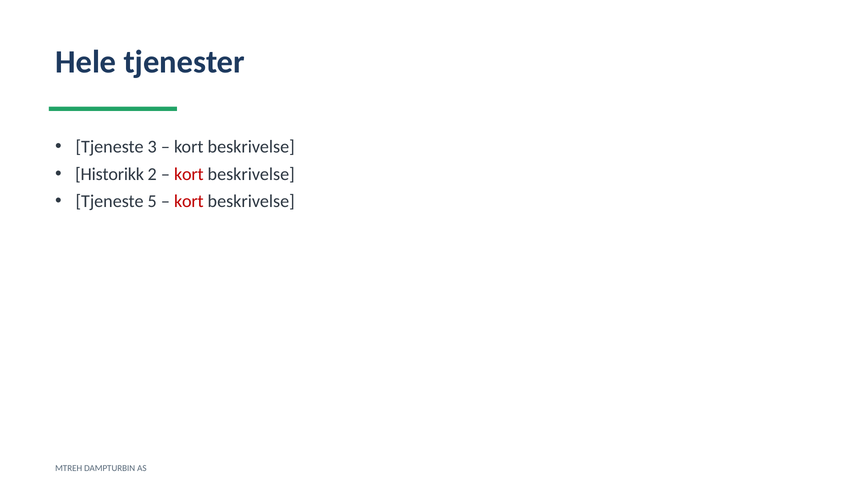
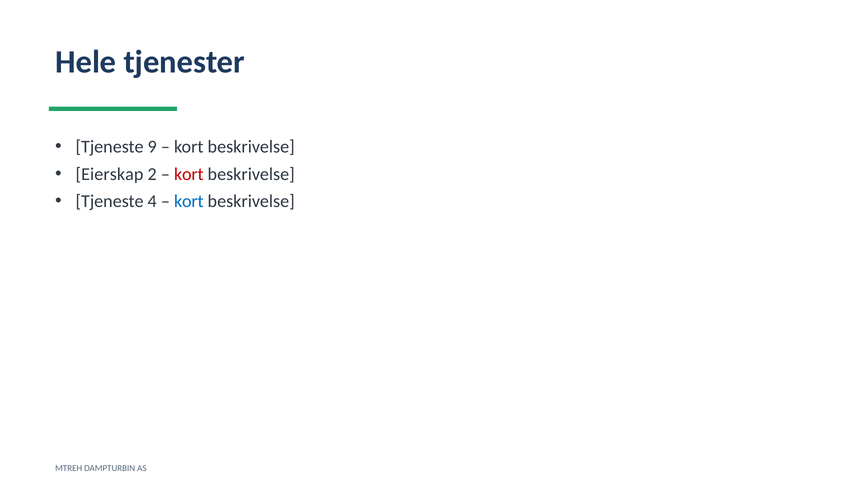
3: 3 -> 9 (152, 147)
Historikk: Historikk -> Eierskap (110, 174)
5: 5 -> 4 (152, 201)
kort colour: red -> blue (189, 201)
